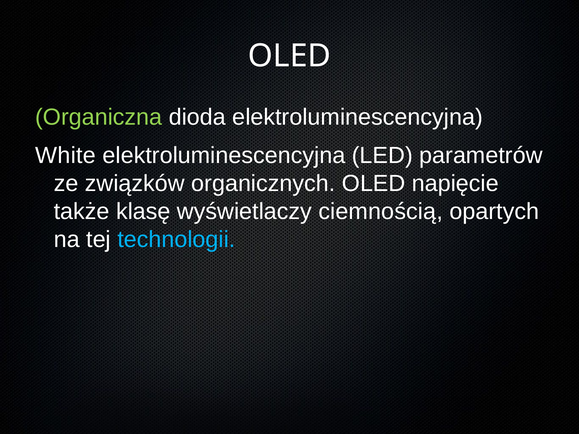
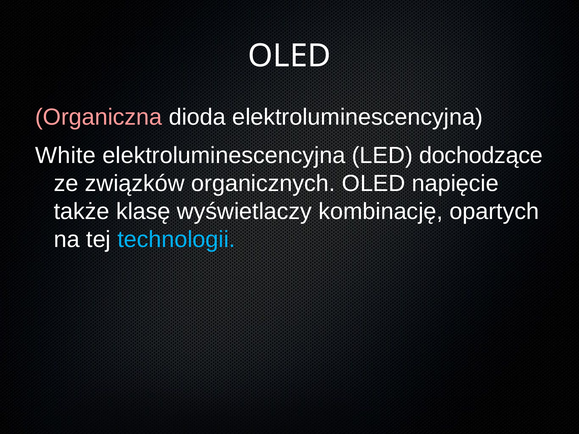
Organiczna colour: light green -> pink (99, 117)
parametrów: parametrów -> dochodzące (481, 156)
ciemnością: ciemnością -> kombinację (381, 212)
